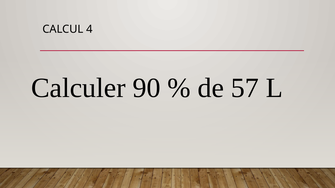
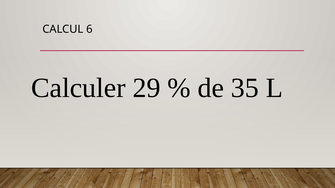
4: 4 -> 6 (89, 29)
90: 90 -> 29 (147, 88)
57: 57 -> 35 (245, 88)
